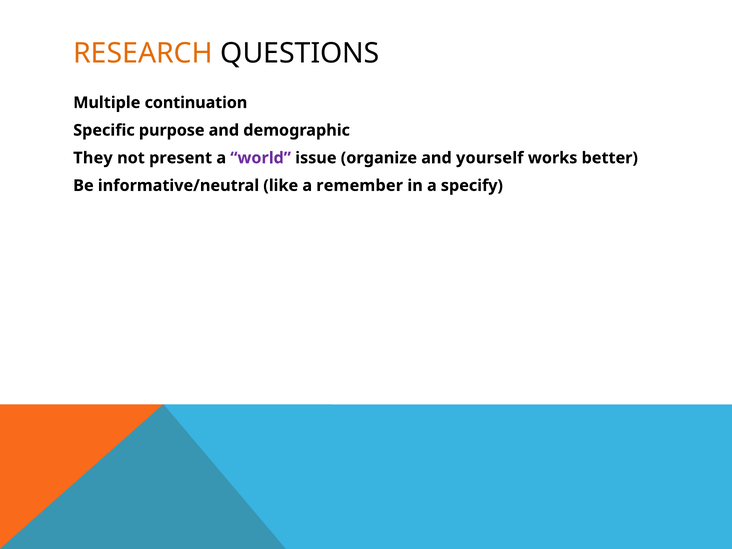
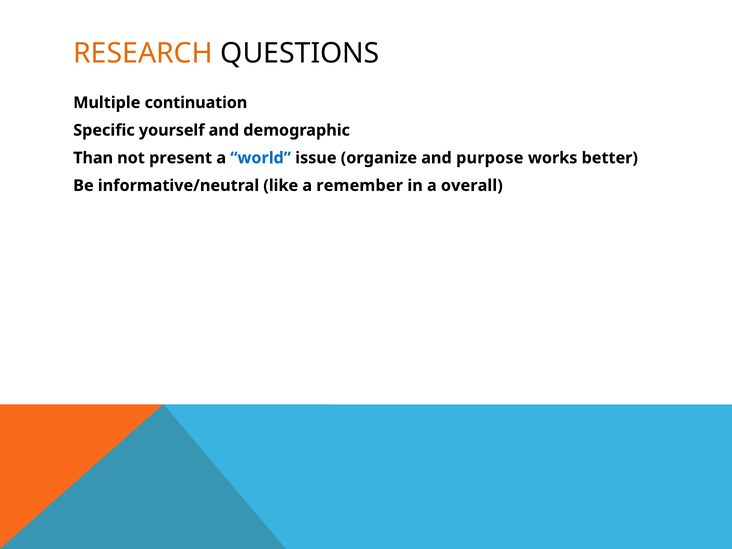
purpose: purpose -> yourself (172, 130)
They: They -> Than (93, 158)
world colour: purple -> blue (261, 158)
yourself: yourself -> purpose (490, 158)
specify: specify -> overall (472, 186)
